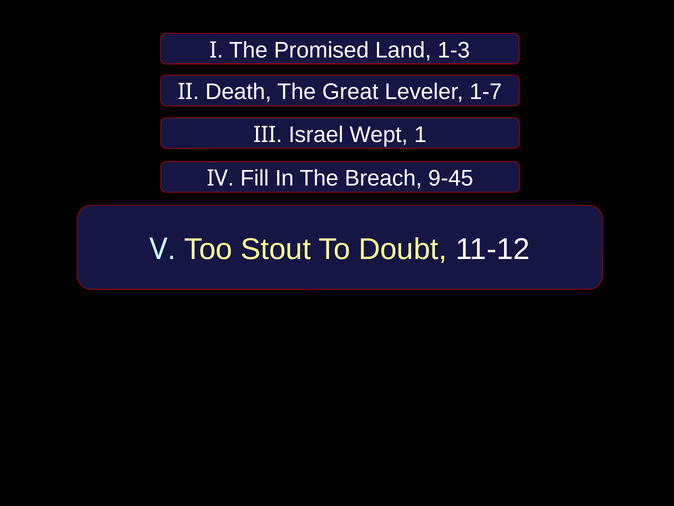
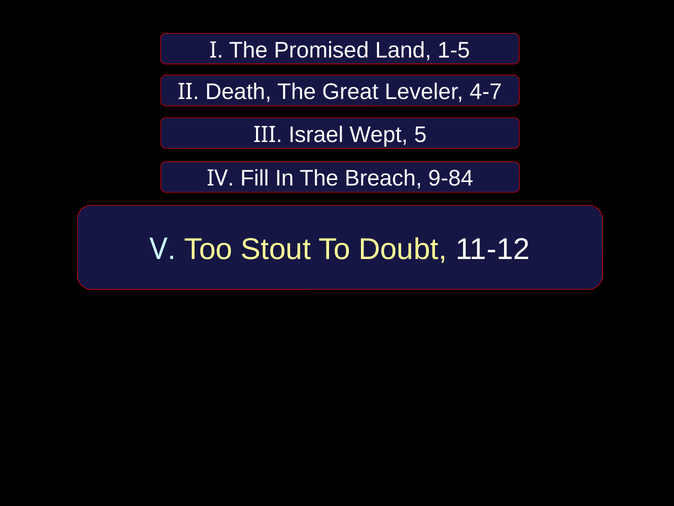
1-3: 1-3 -> 1-5 (454, 50)
1-7: 1-7 -> 4-7 (486, 92)
1: 1 -> 5 (420, 134)
9-45: 9-45 -> 9-84 (451, 178)
